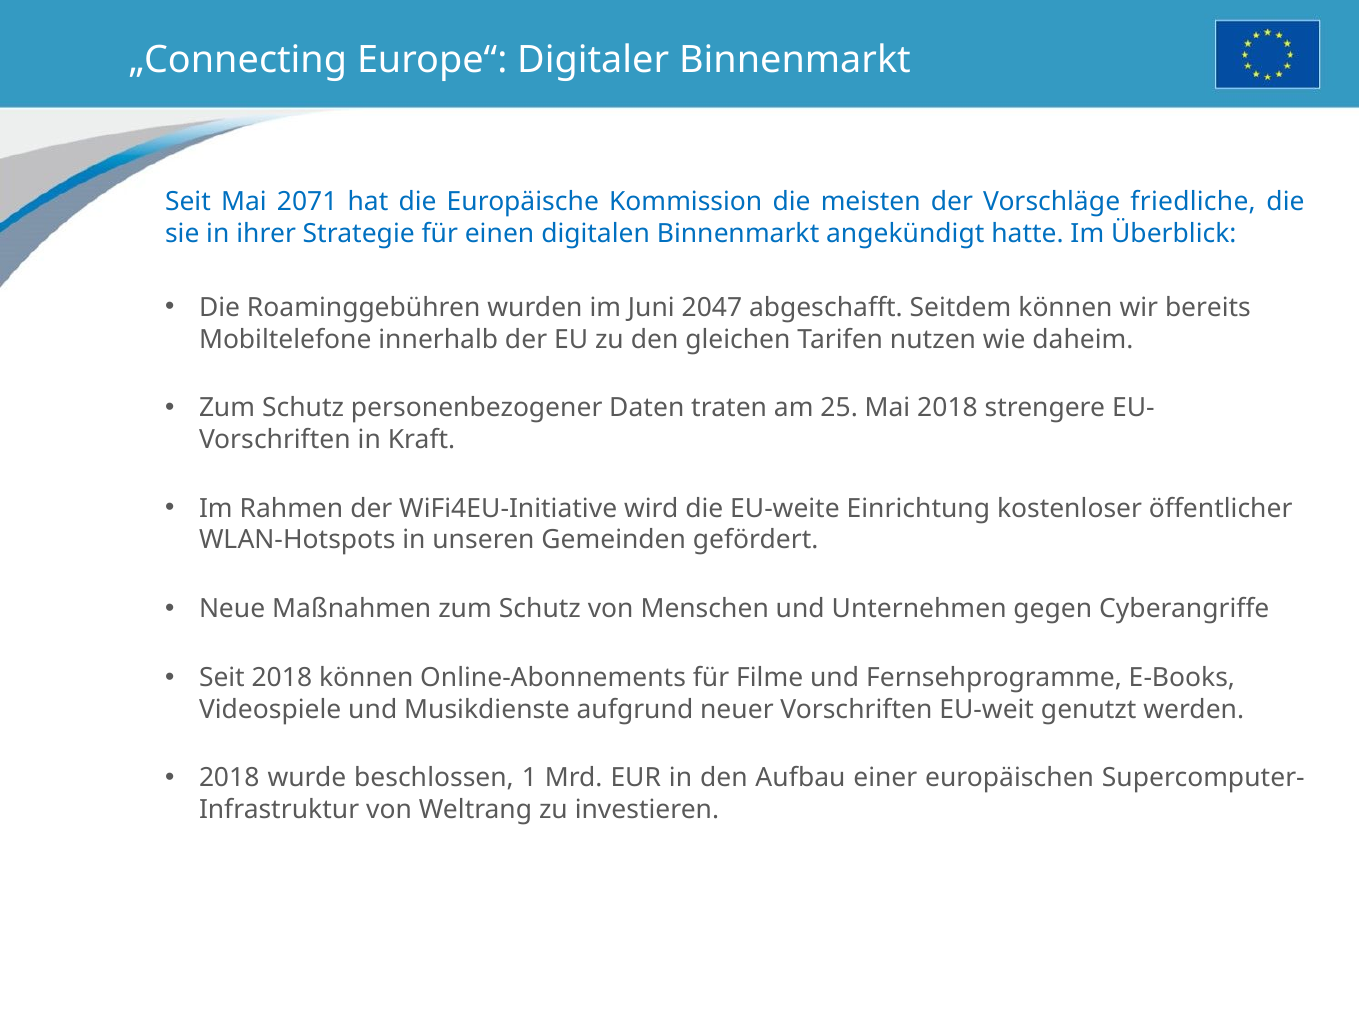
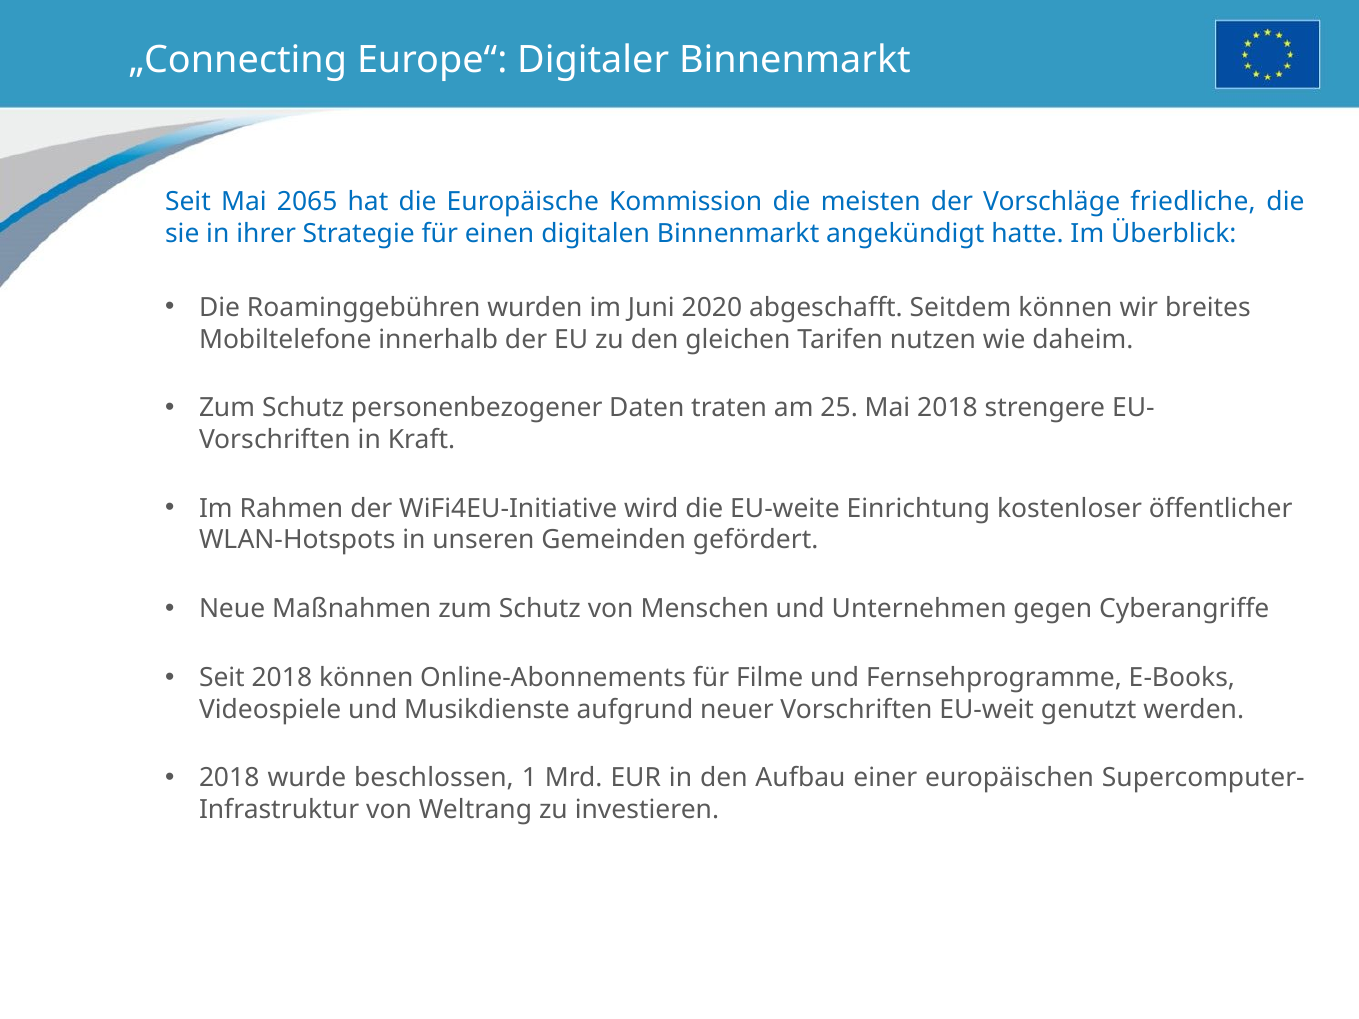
2071: 2071 -> 2065 (307, 202)
2047: 2047 -> 2020 (712, 308)
bereits: bereits -> breites (1208, 308)
